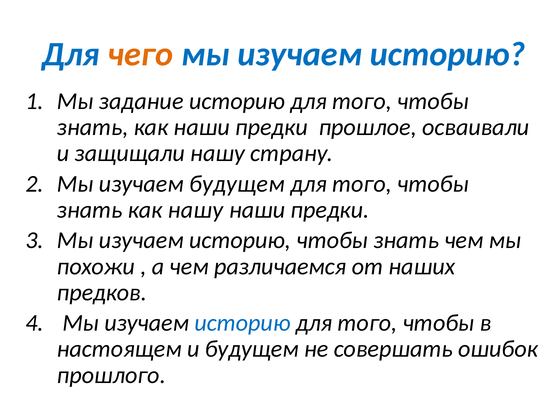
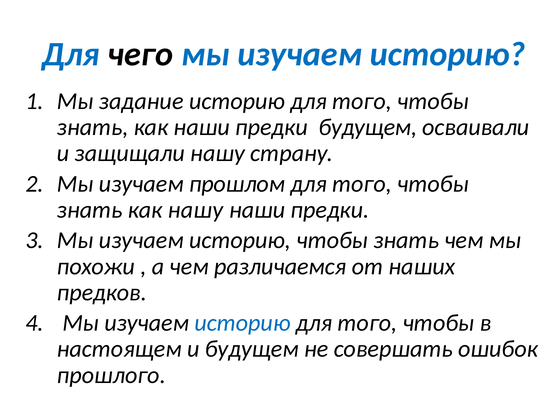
чего colour: orange -> black (140, 54)
предки прошлое: прошлое -> будущем (368, 127)
изучаем будущем: будущем -> прошлом (237, 184)
